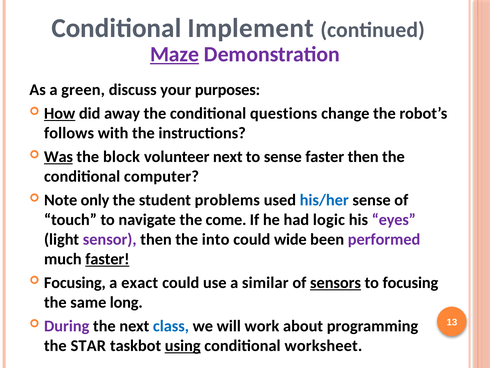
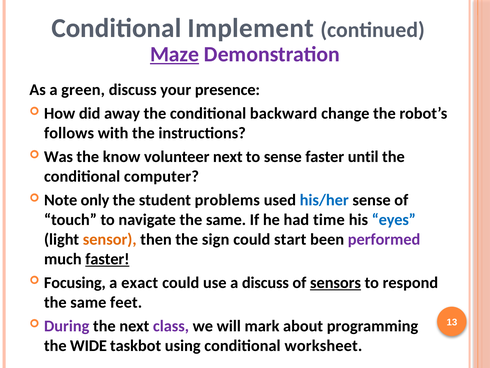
purposes: purposes -> presence (227, 90)
How underline: present -> none (60, 113)
questions: questions -> backward (284, 113)
Was underline: present -> none (58, 157)
block: block -> know (122, 157)
faster then: then -> until (363, 157)
navigate the come: come -> same (226, 219)
logic: logic -> time (329, 219)
eyes colour: purple -> blue (394, 219)
sensor colour: purple -> orange (110, 239)
into: into -> sign (216, 239)
wide: wide -> start (290, 239)
a similar: similar -> discuss (265, 282)
to focusing: focusing -> respond (410, 282)
long: long -> feet (126, 302)
class colour: blue -> purple (171, 326)
work: work -> mark (262, 326)
STAR: STAR -> WIDE (88, 345)
using underline: present -> none (183, 345)
